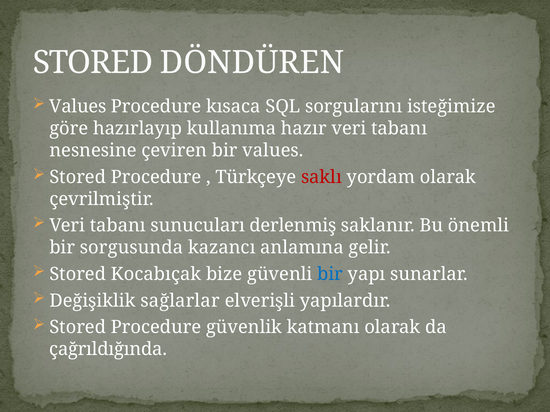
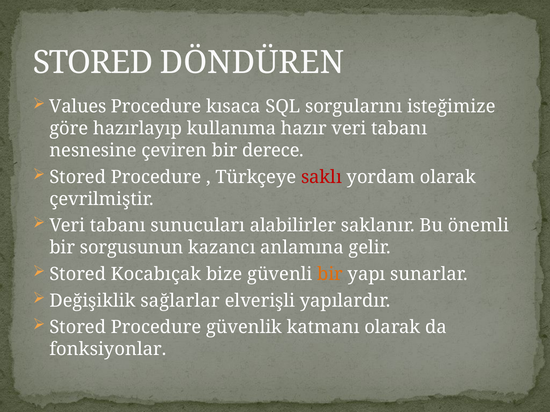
bir values: values -> derece (273, 151)
derlenmiş: derlenmiş -> alabilirler (293, 226)
sorgusunda: sorgusunda -> sorgusunun (132, 248)
bir colour: blue -> orange (330, 274)
çağrıldığında: çağrıldığında -> fonksiyonlar (108, 350)
